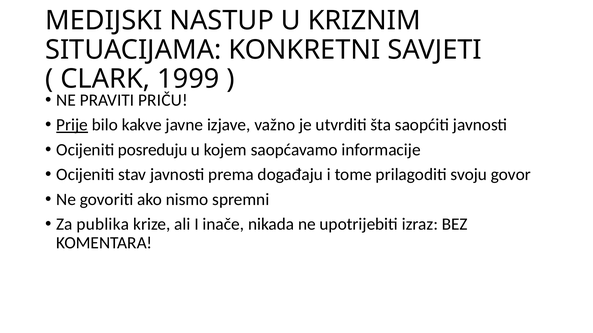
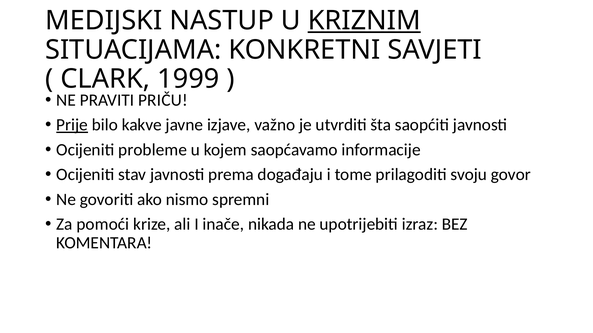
KRIZNIM underline: none -> present (364, 20)
posreduju: posreduju -> probleme (153, 150)
publika: publika -> pomoći (103, 225)
